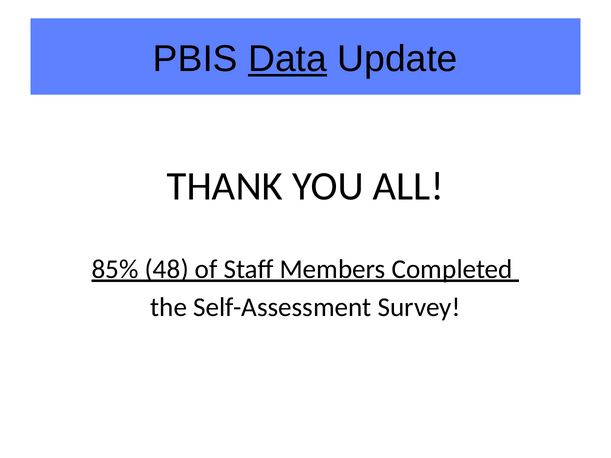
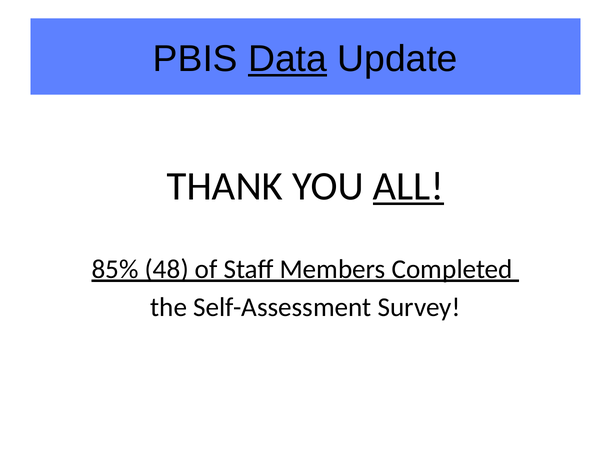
ALL underline: none -> present (408, 186)
